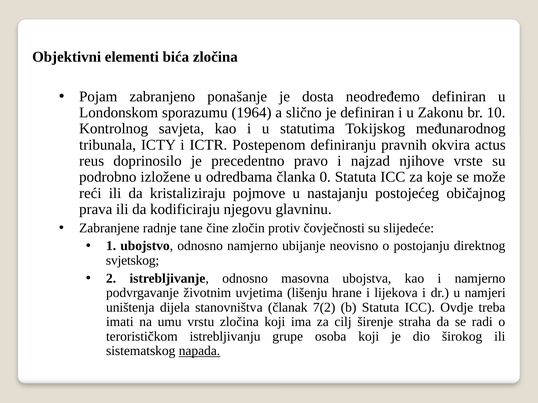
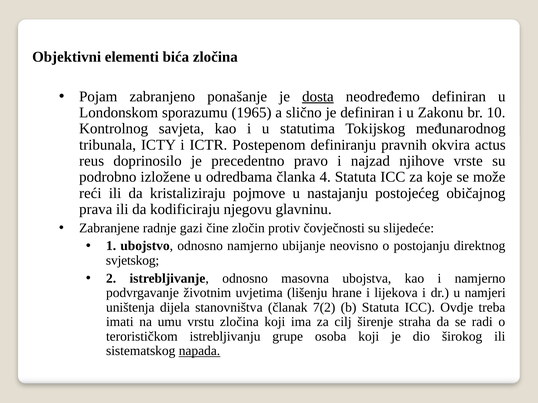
dosta underline: none -> present (318, 97)
1964: 1964 -> 1965 (252, 113)
0: 0 -> 4 (325, 177)
tane: tane -> gazi (191, 228)
